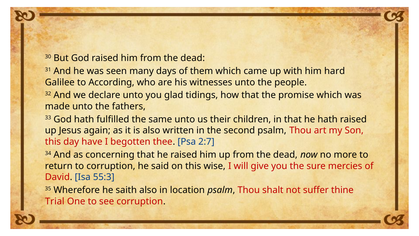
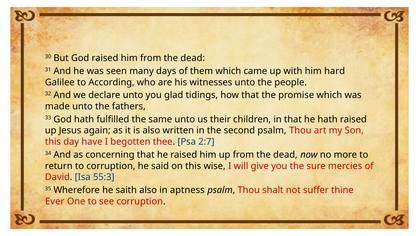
location: location -> aptness (187, 190)
Trial: Trial -> Ever (55, 201)
